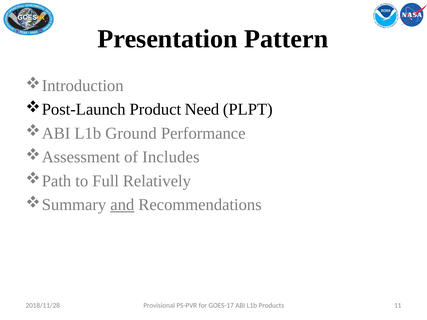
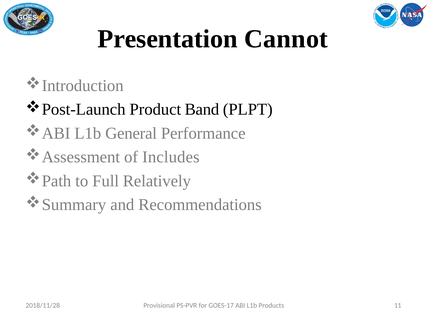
Pattern: Pattern -> Cannot (286, 39)
Need: Need -> Band (202, 110)
Ground: Ground -> General (131, 133)
and underline: present -> none (122, 205)
